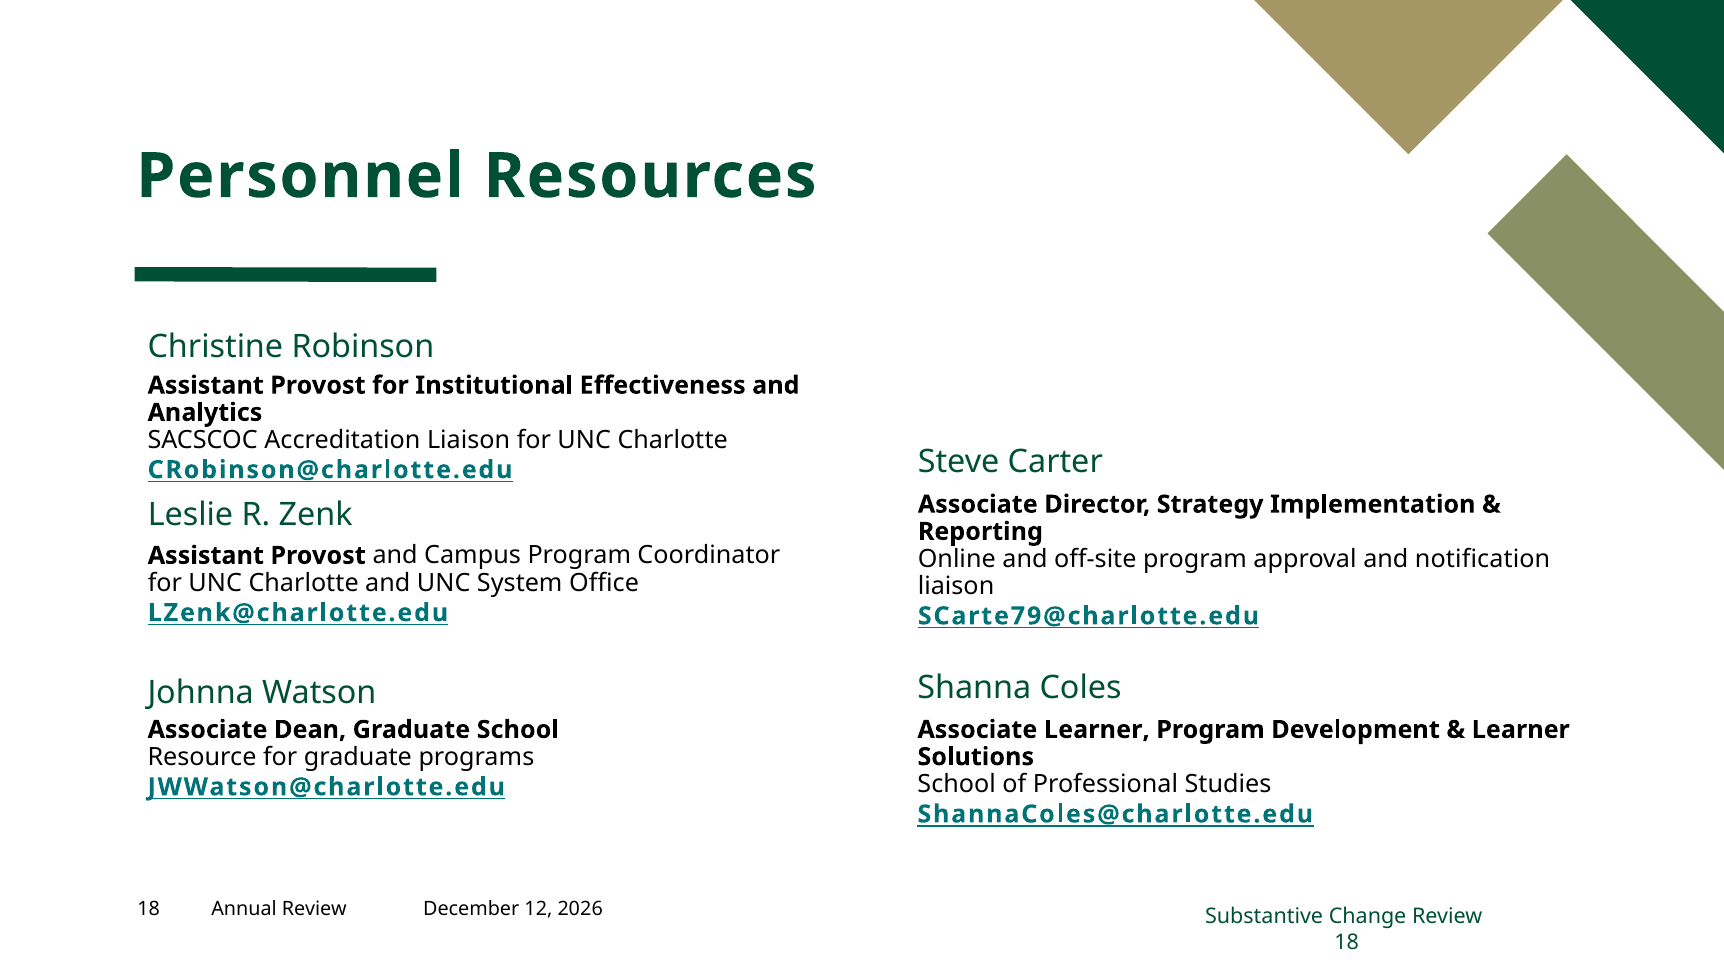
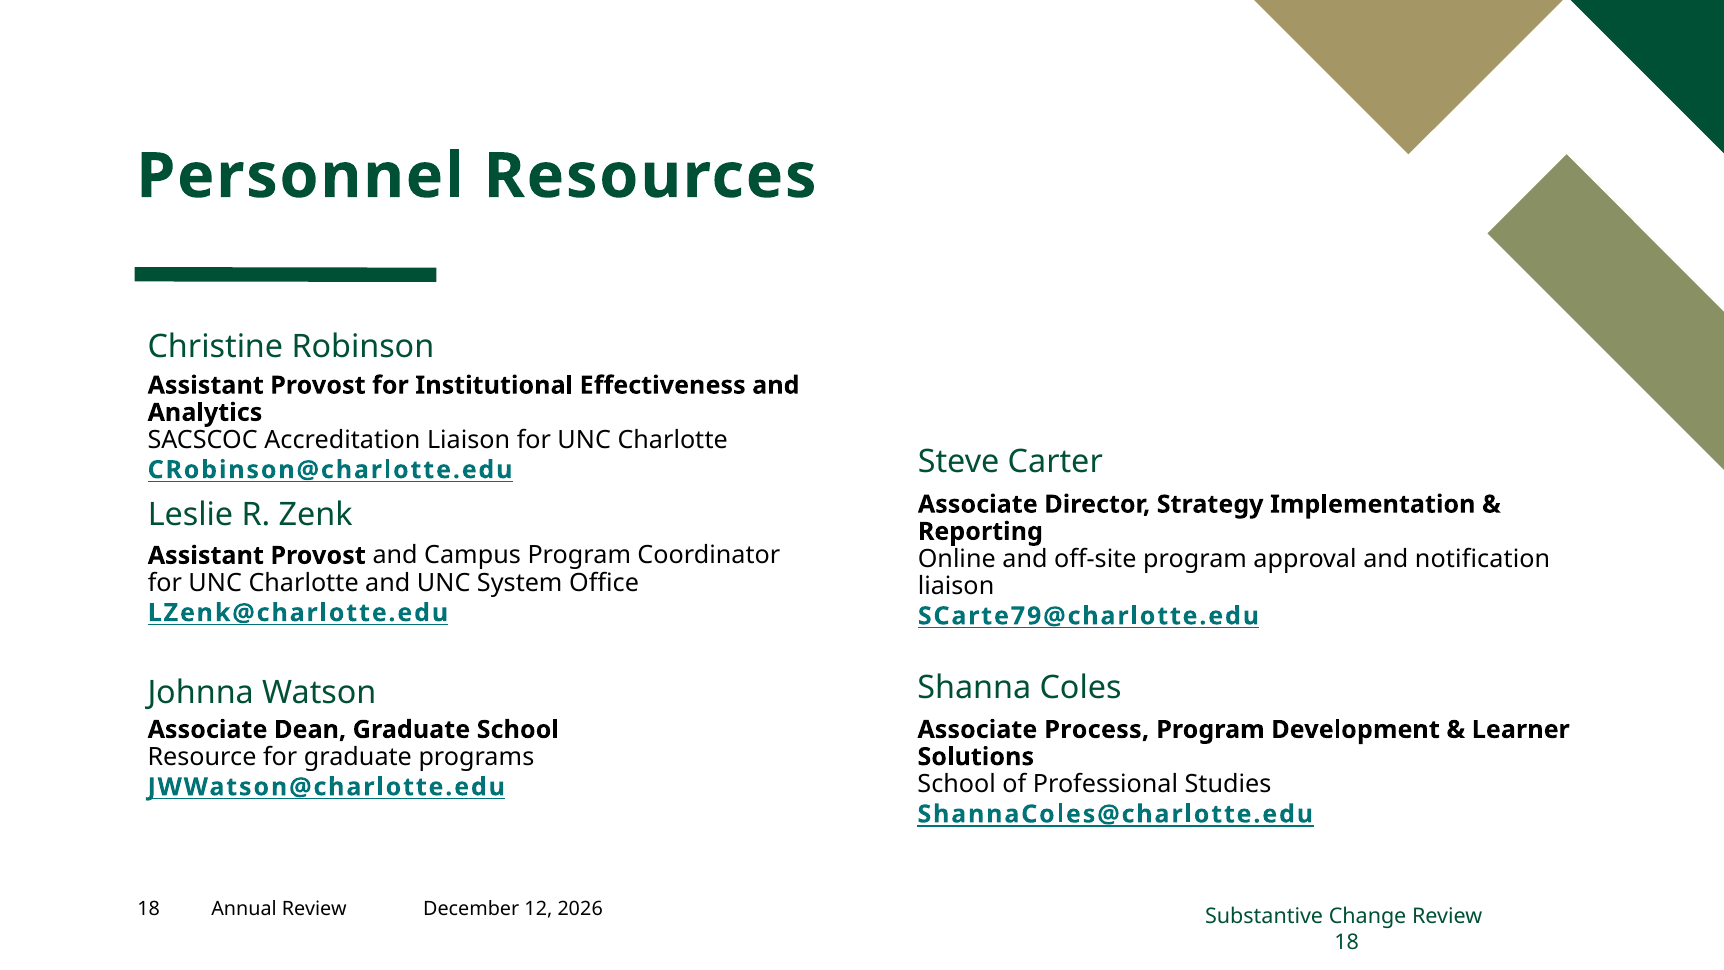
Associate Learner: Learner -> Process (1097, 729)
